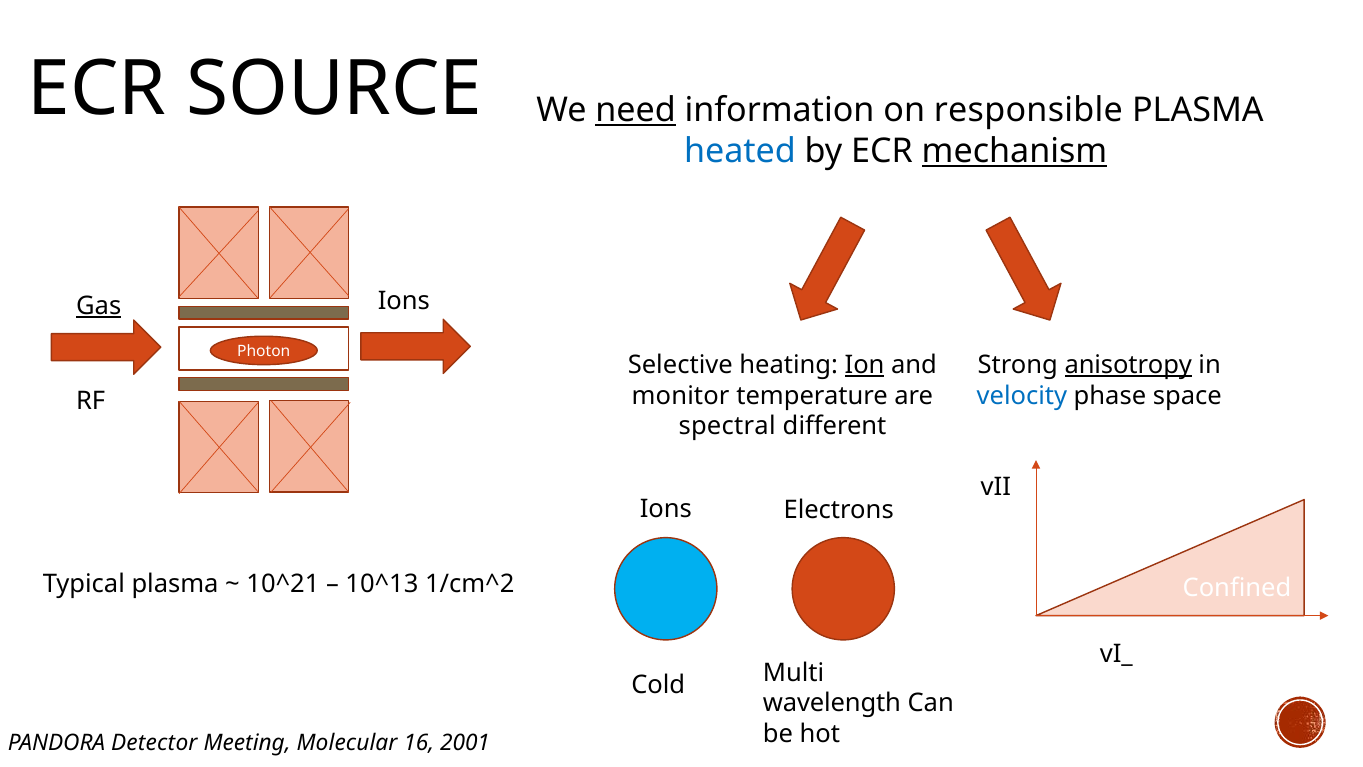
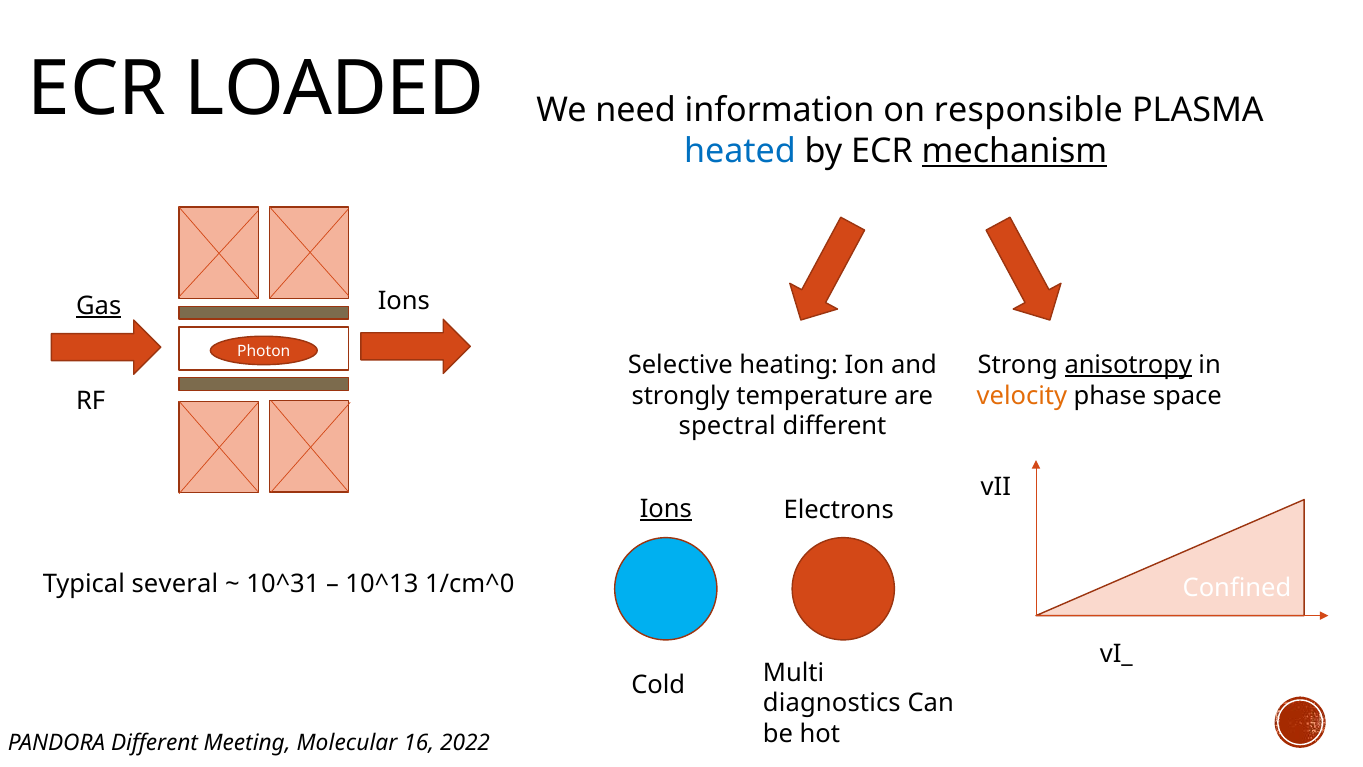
SOURCE: SOURCE -> LOADED (335, 89)
need underline: present -> none (636, 110)
Ion underline: present -> none (865, 365)
monitor: monitor -> strongly (681, 396)
velocity colour: blue -> orange (1022, 396)
Ions underline: none -> present (666, 509)
Typical plasma: plasma -> several (175, 584)
10^21: 10^21 -> 10^31 (283, 584)
1/cm^2: 1/cm^2 -> 1/cm^0 (470, 584)
wavelength: wavelength -> diagnostics (832, 703)
PANDORA Detector: Detector -> Different (154, 742)
2001: 2001 -> 2022 (465, 742)
